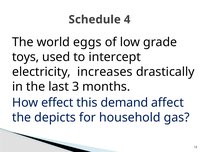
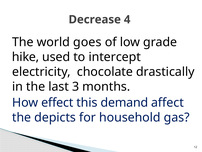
Schedule: Schedule -> Decrease (95, 19)
eggs: eggs -> goes (87, 42)
toys: toys -> hike (26, 57)
increases: increases -> chocolate (105, 72)
